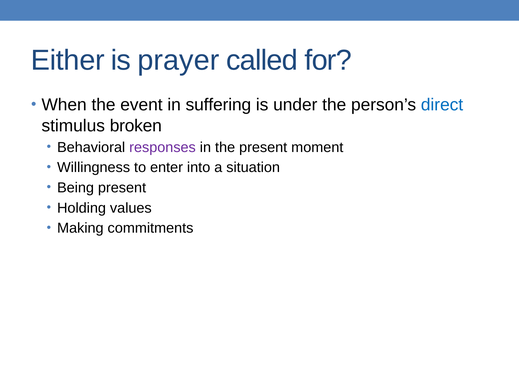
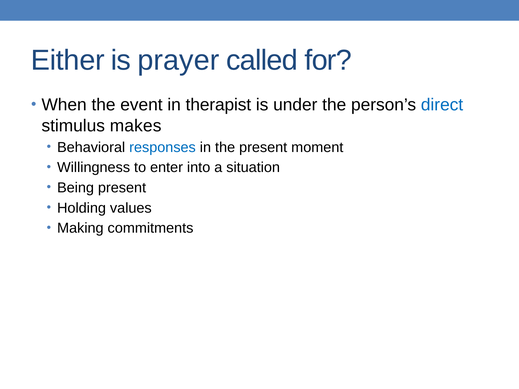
suffering: suffering -> therapist (218, 105)
broken: broken -> makes (136, 126)
responses colour: purple -> blue (163, 147)
